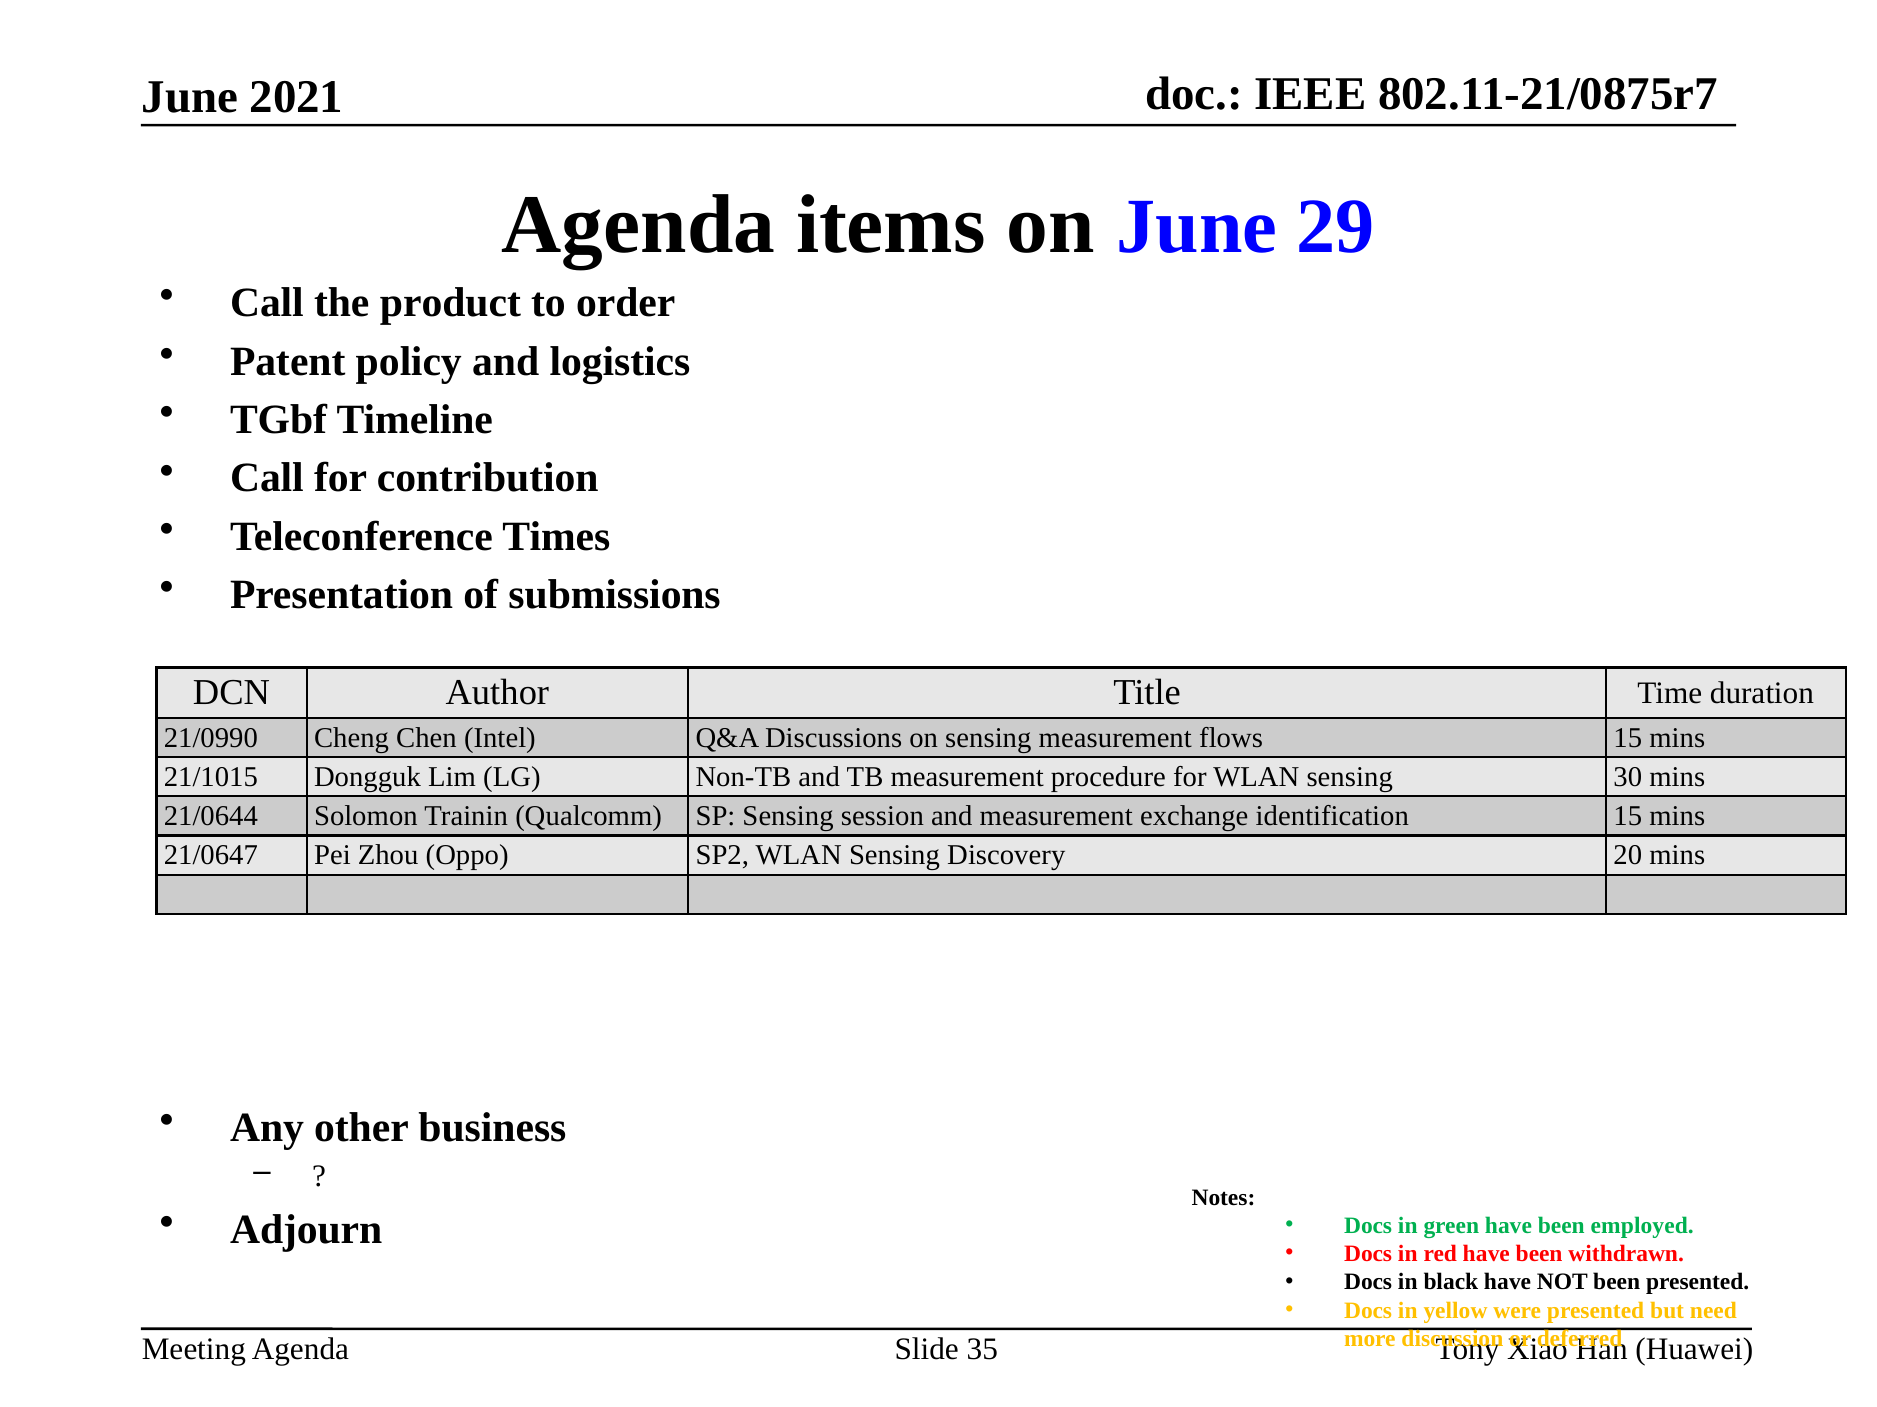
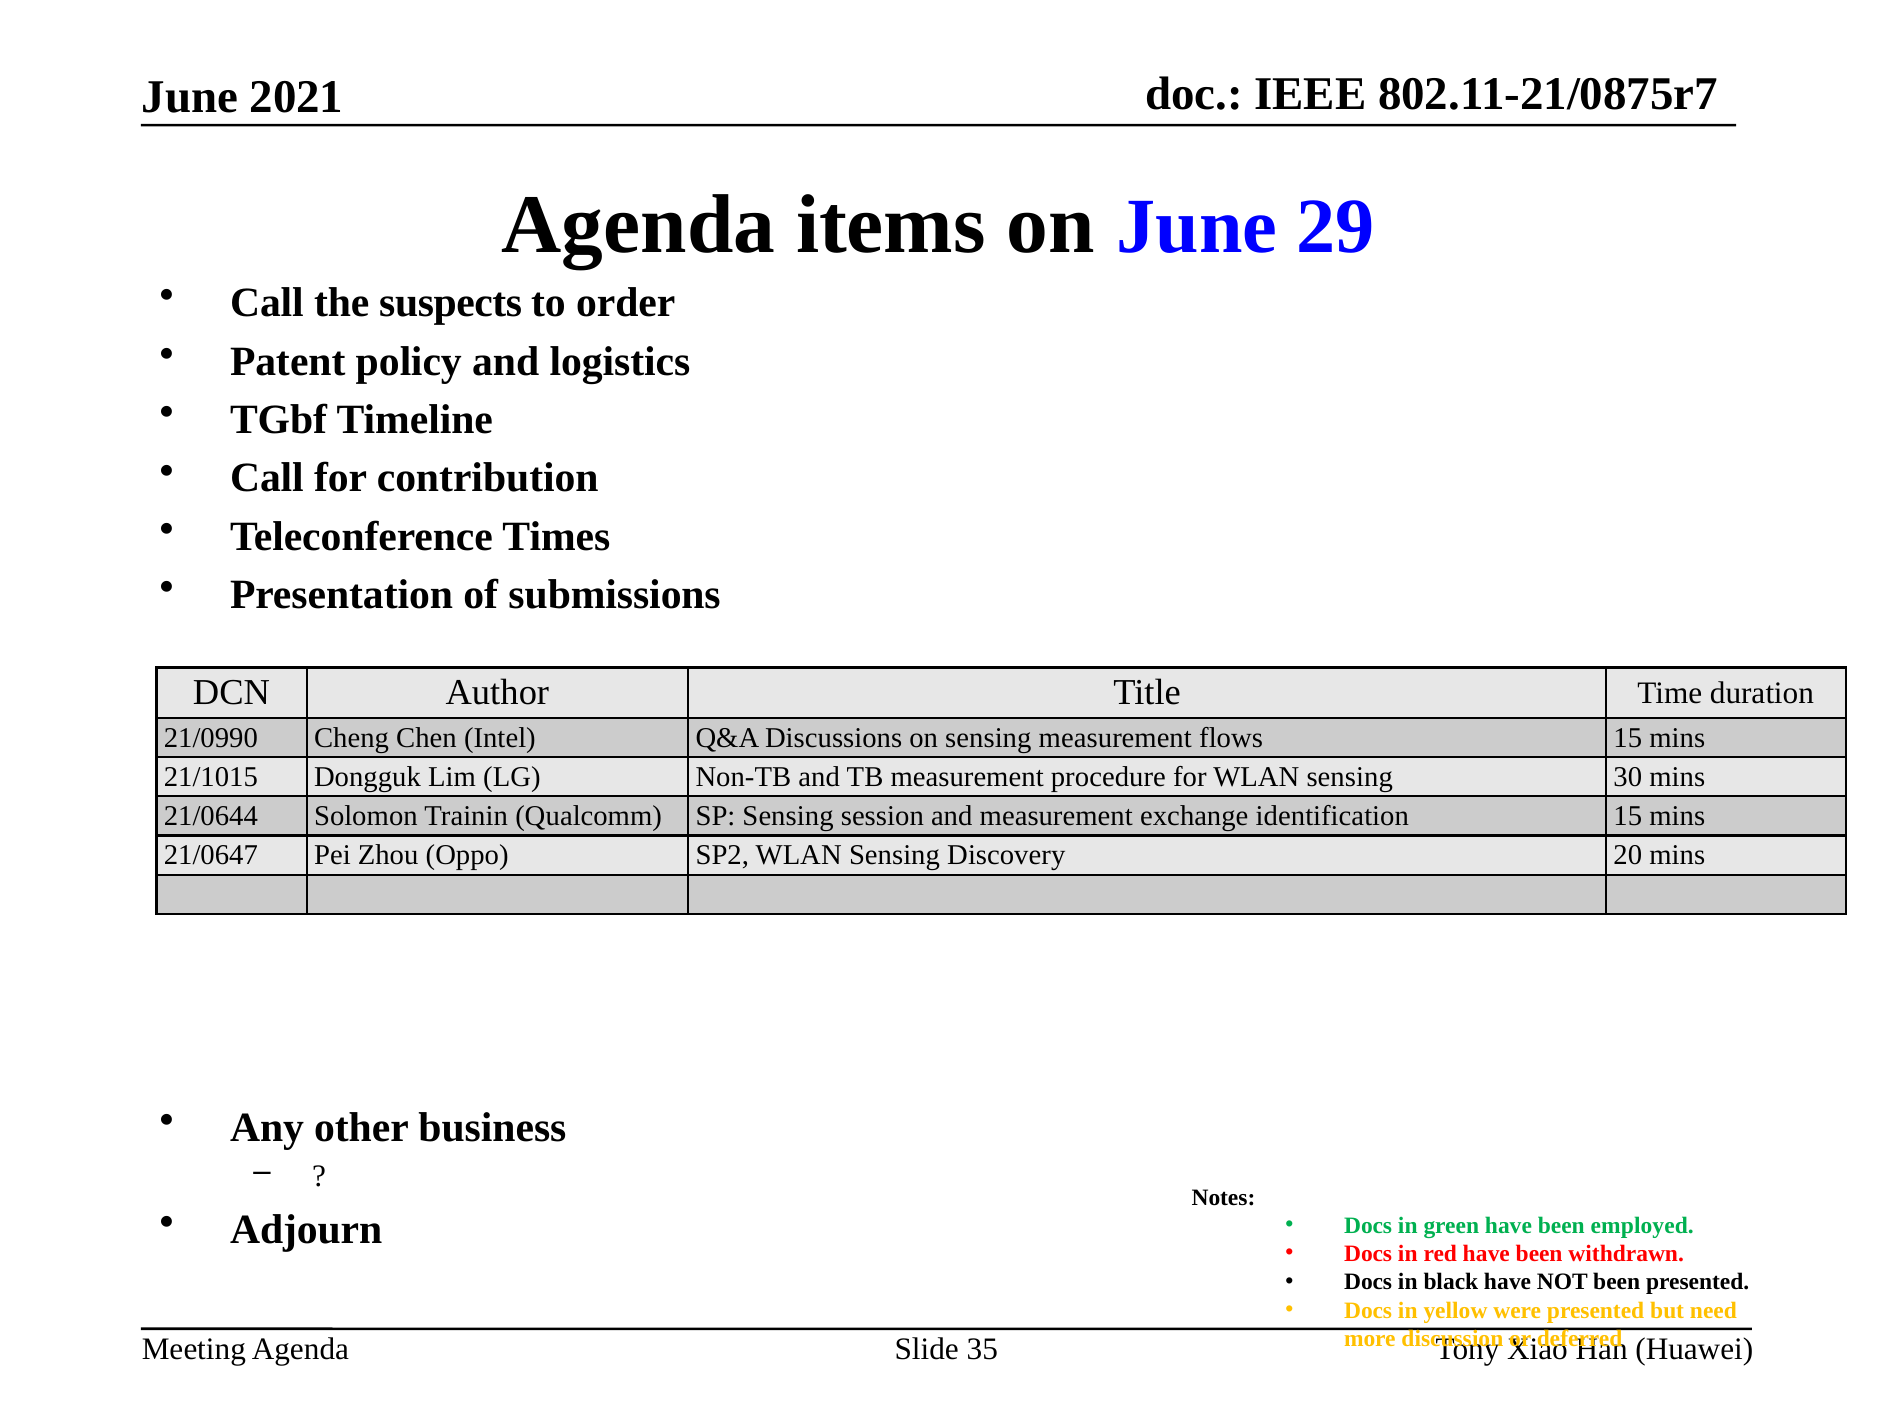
product: product -> suspects (451, 303)
